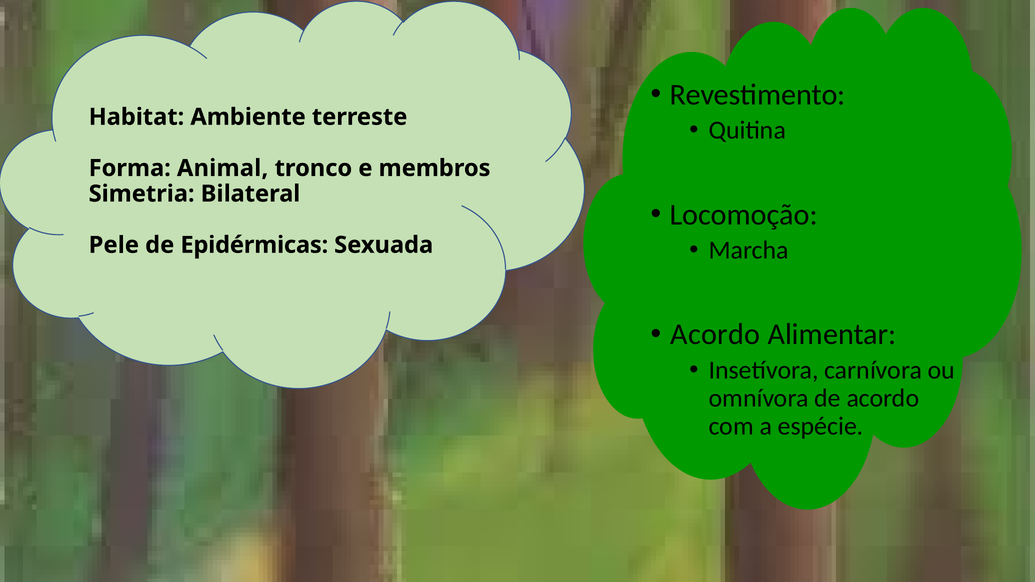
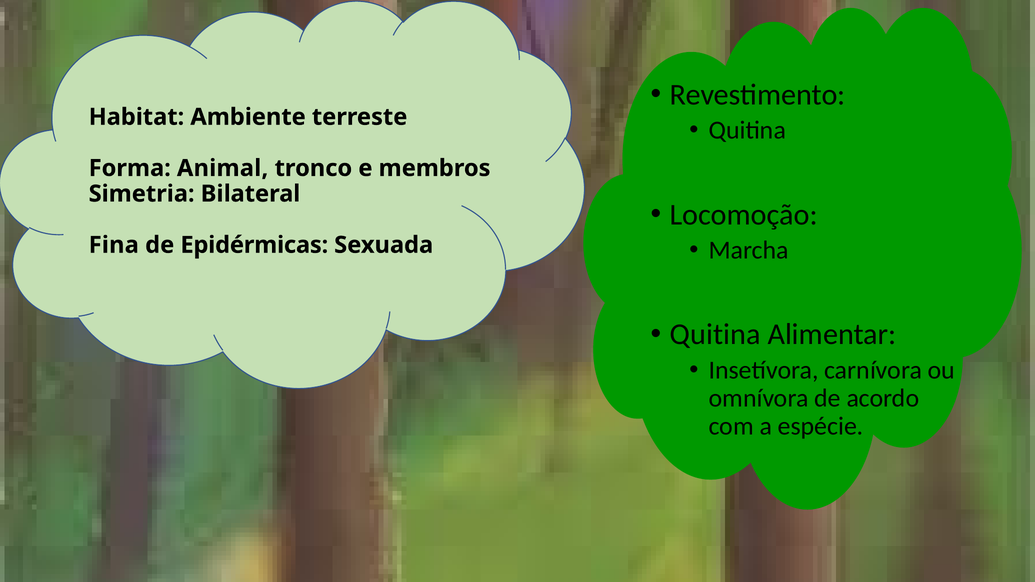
Pele: Pele -> Fina (114, 245)
Acordo: Acordo -> Quitina (715, 335)
